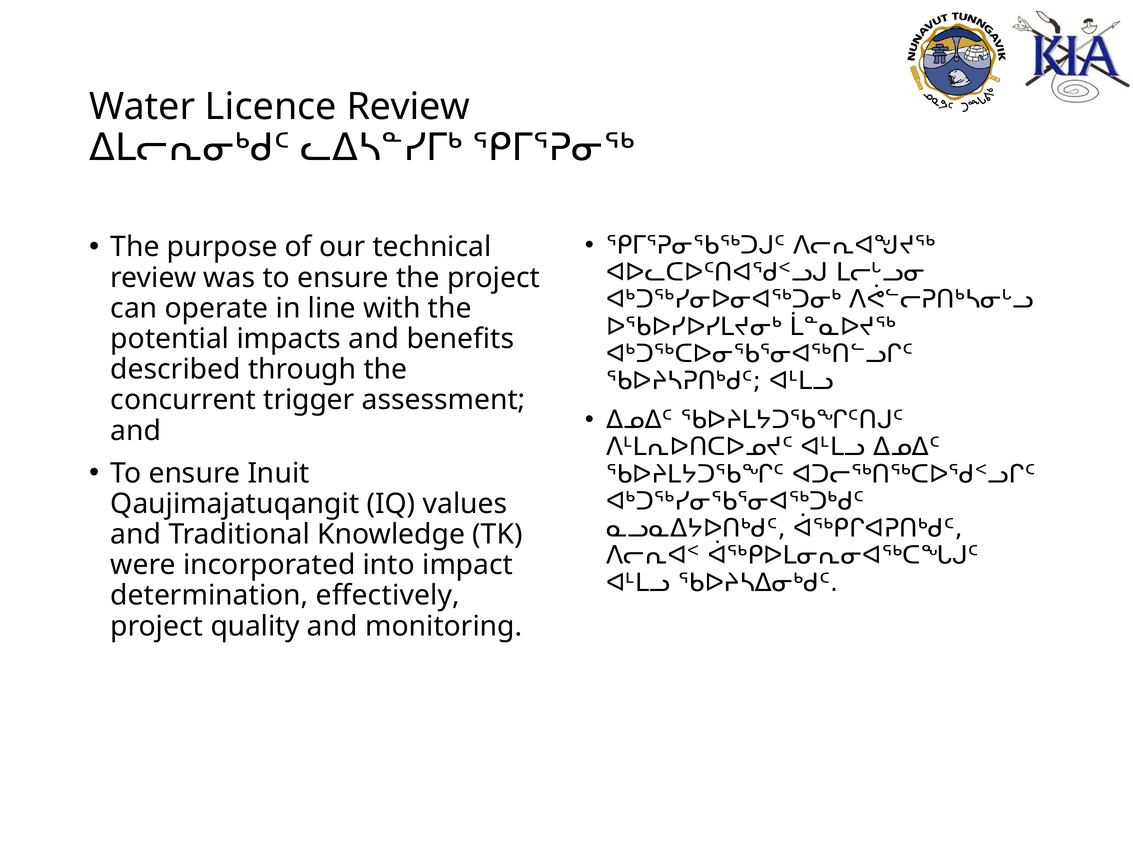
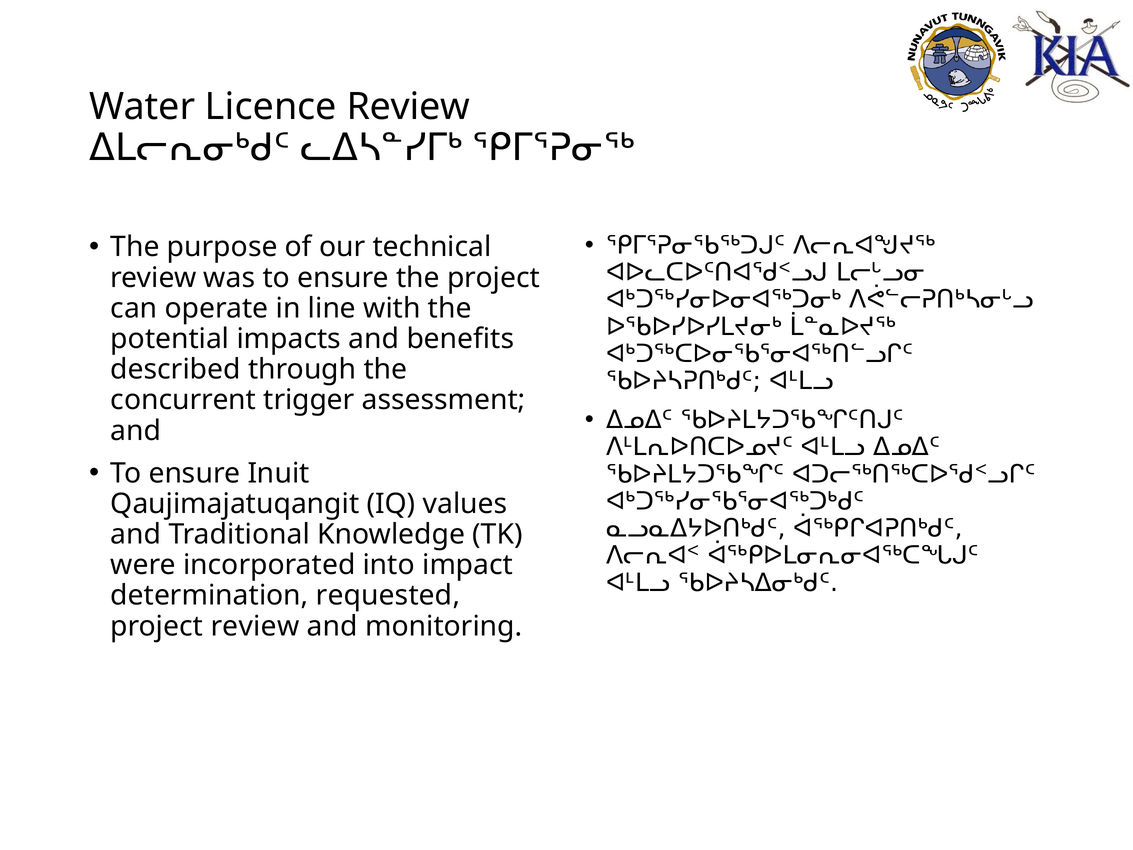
effectively: effectively -> requested (388, 595)
project quality: quality -> review (255, 626)
